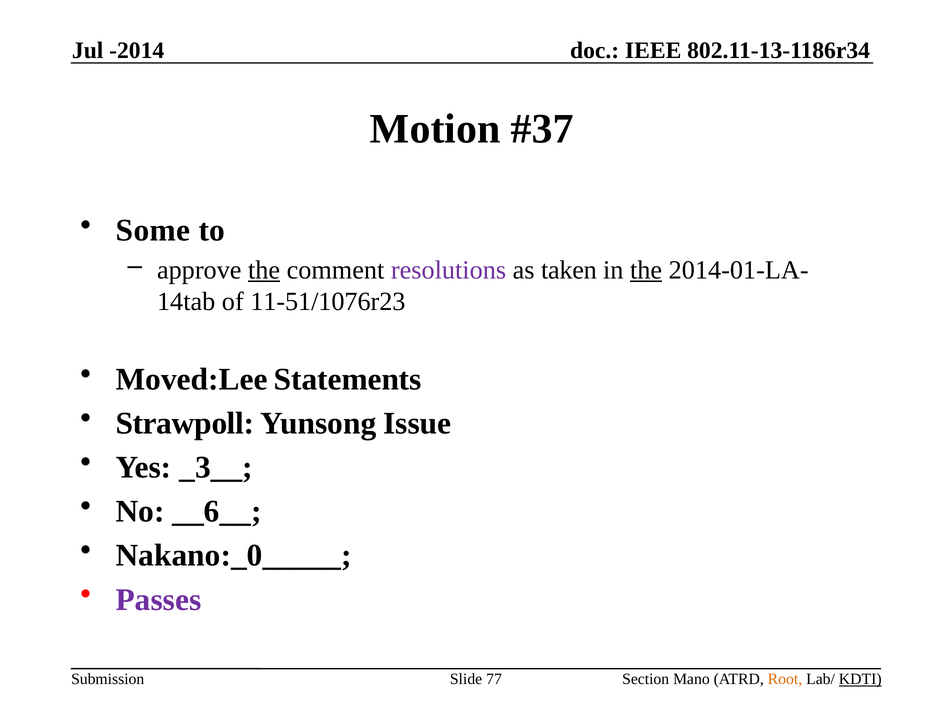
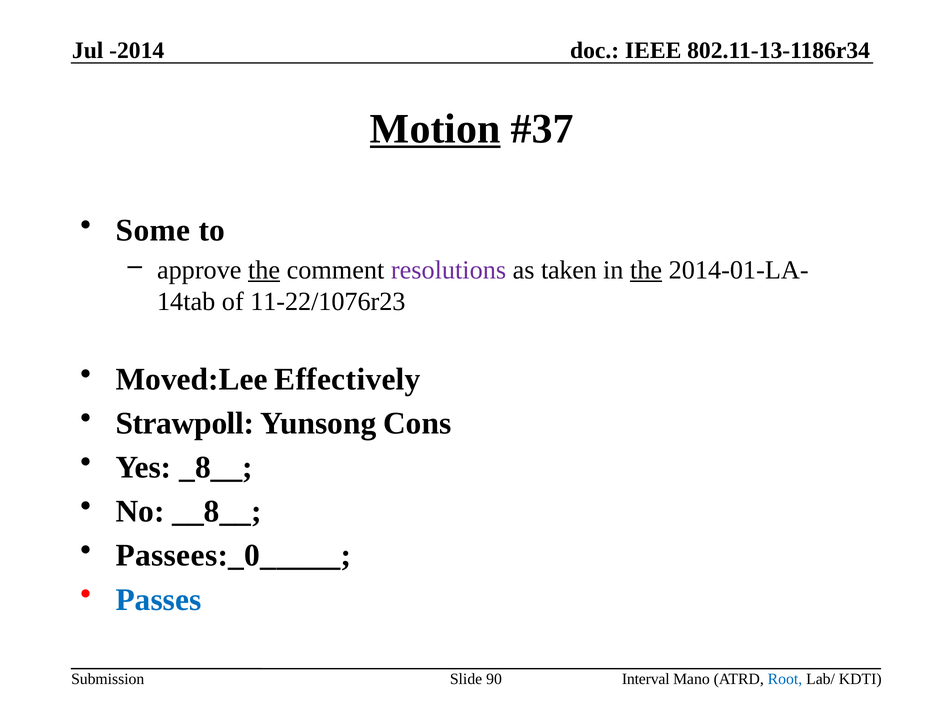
Motion underline: none -> present (435, 129)
11-51/1076r23: 11-51/1076r23 -> 11-22/1076r23 (328, 301)
Statements: Statements -> Effectively (347, 379)
Issue: Issue -> Cons (417, 423)
_3__: _3__ -> _8__ (216, 468)
__6__: __6__ -> __8__ (217, 512)
Nakano:_0_____: Nakano:_0_____ -> Passees:_0_____ (234, 556)
Passes colour: purple -> blue (158, 600)
77: 77 -> 90 (494, 679)
Section: Section -> Interval (646, 679)
Root colour: orange -> blue (785, 679)
KDTI underline: present -> none (860, 679)
